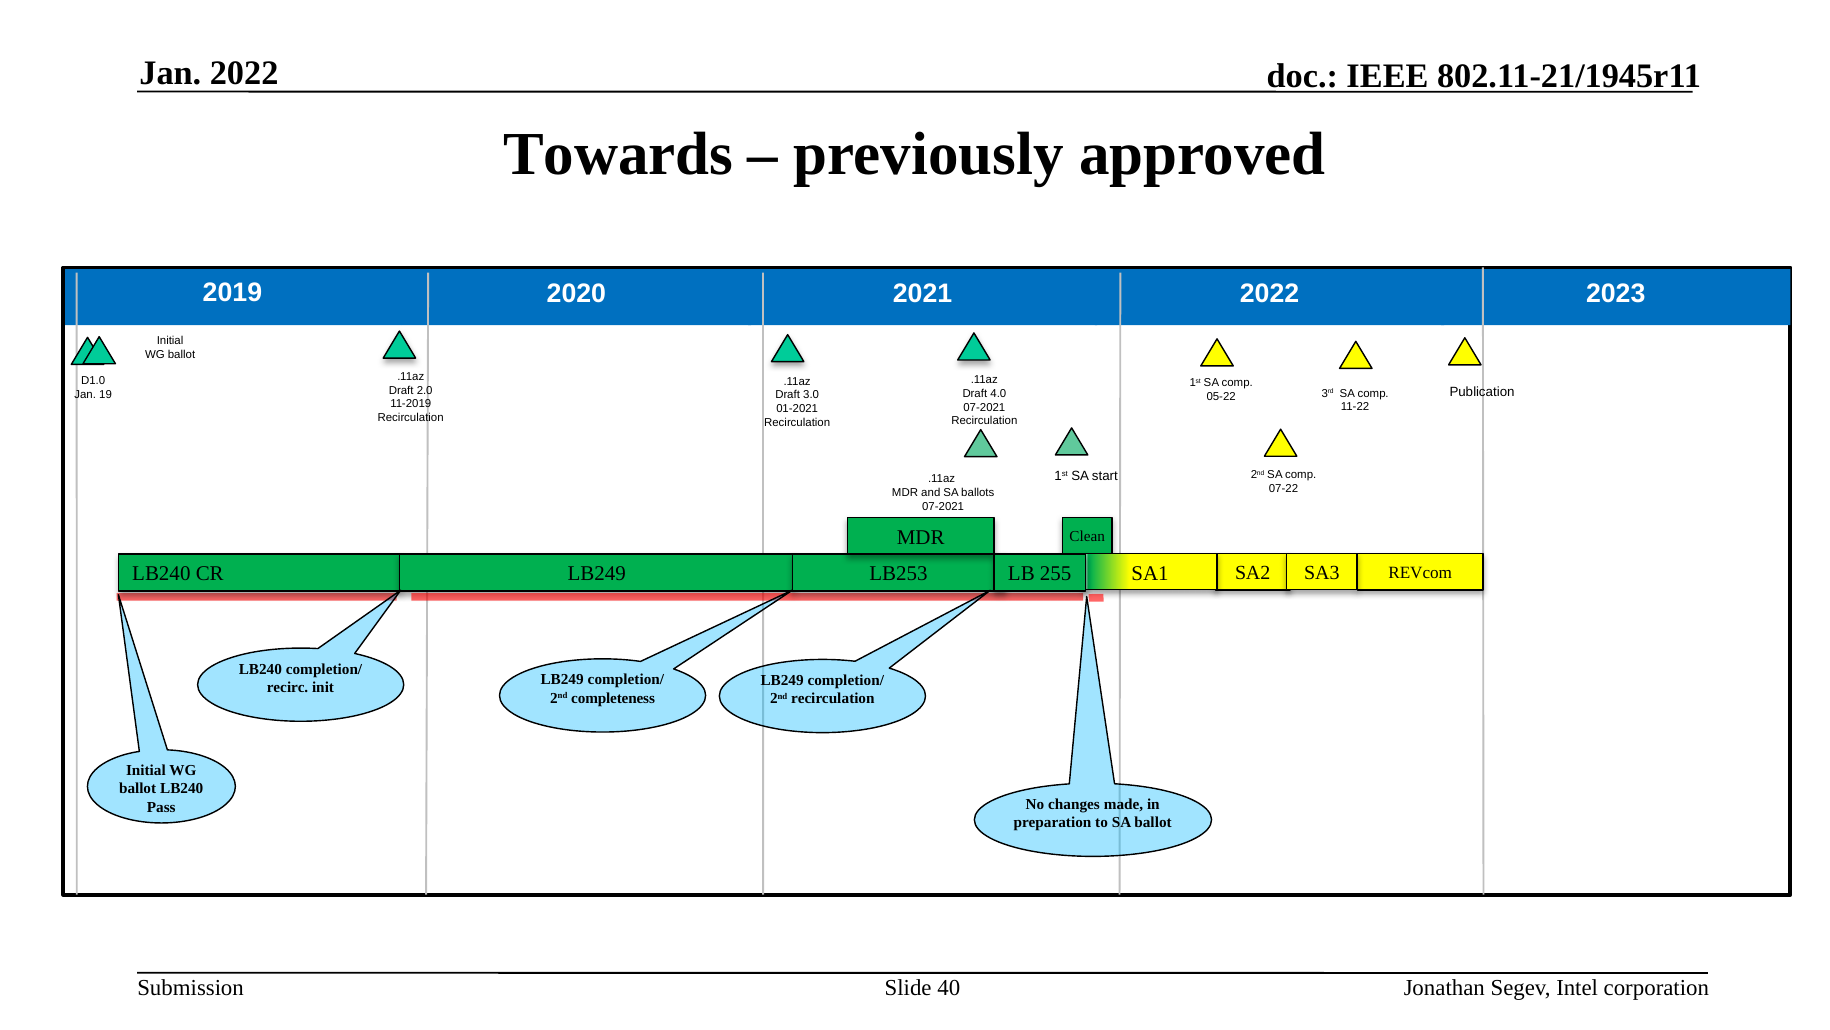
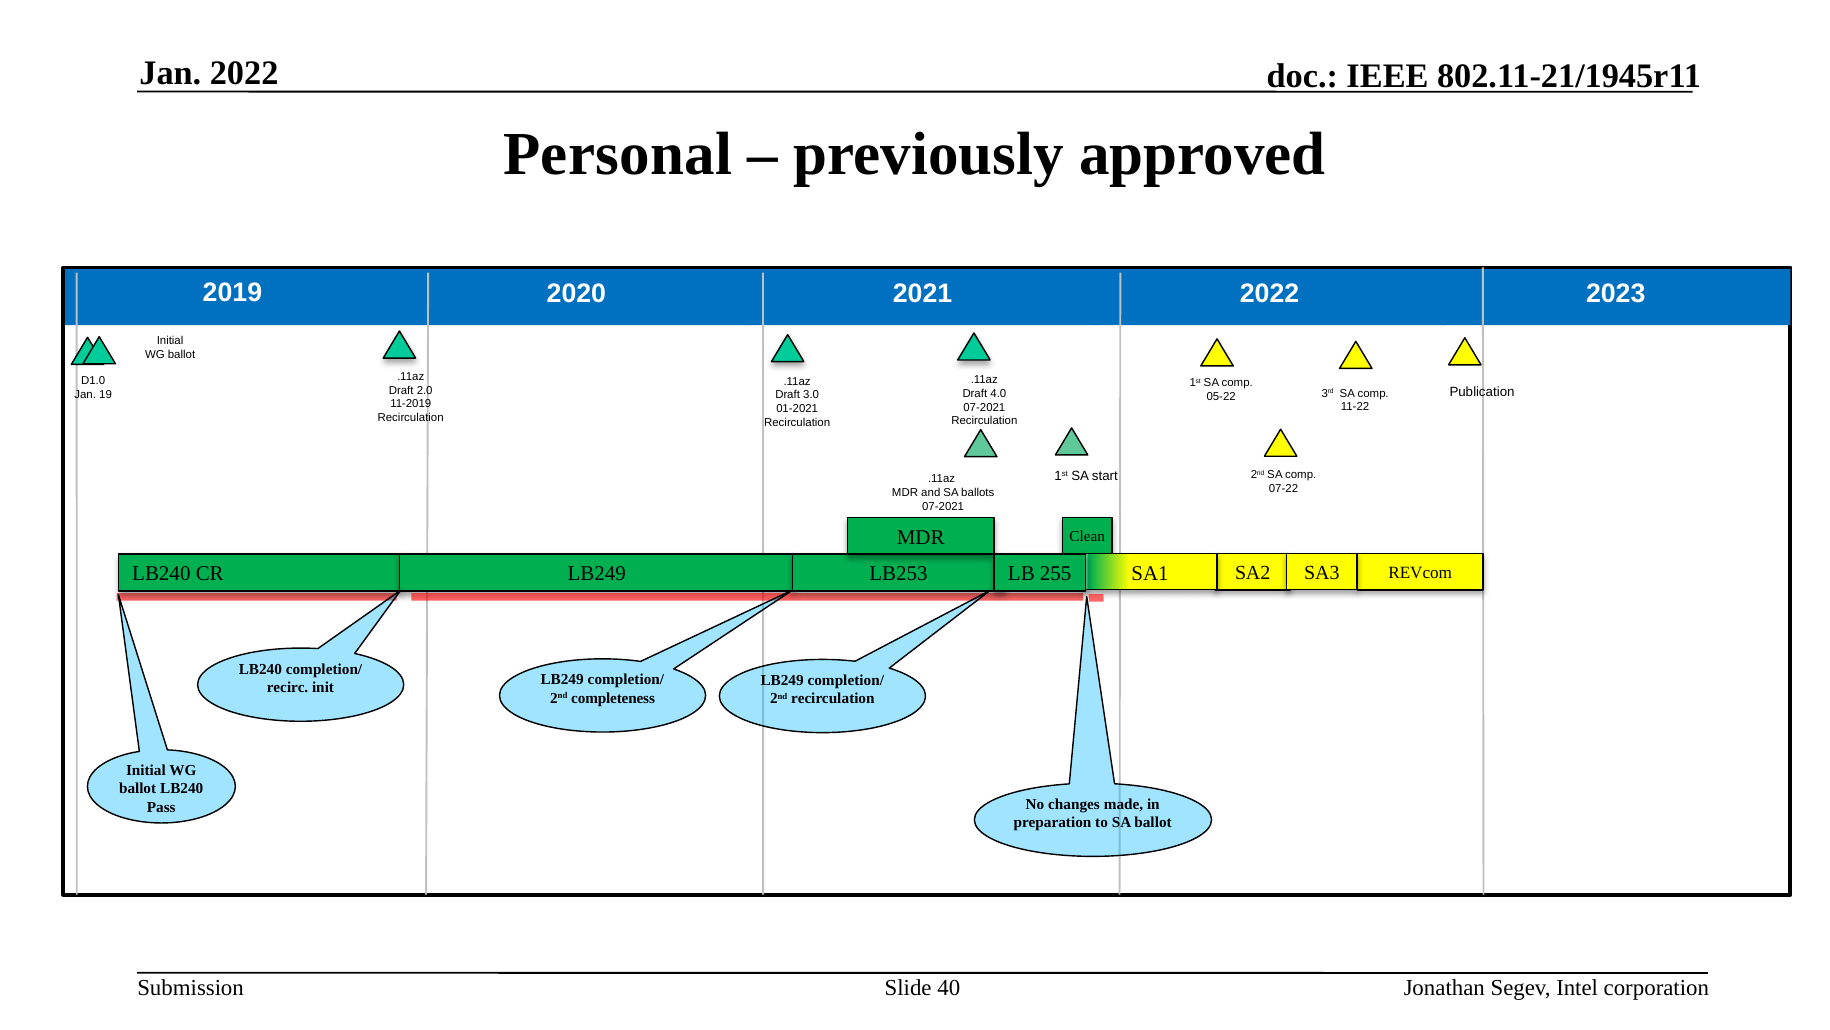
Towards: Towards -> Personal (618, 155)
